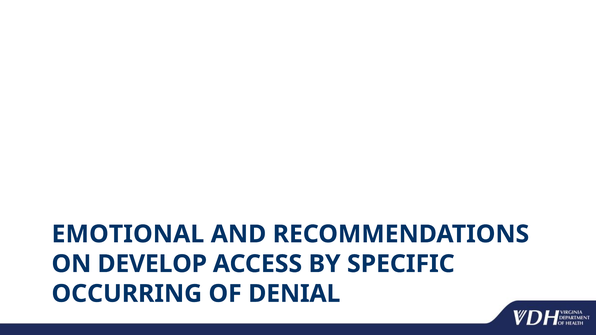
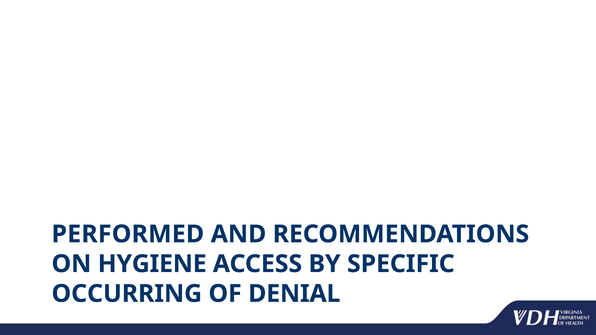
EMOTIONAL: EMOTIONAL -> PERFORMED (128, 234)
DEVELOP: DEVELOP -> HYGIENE (152, 264)
